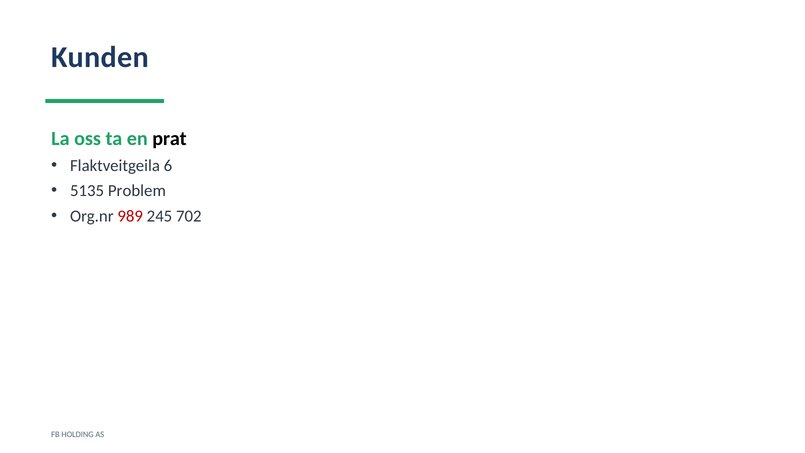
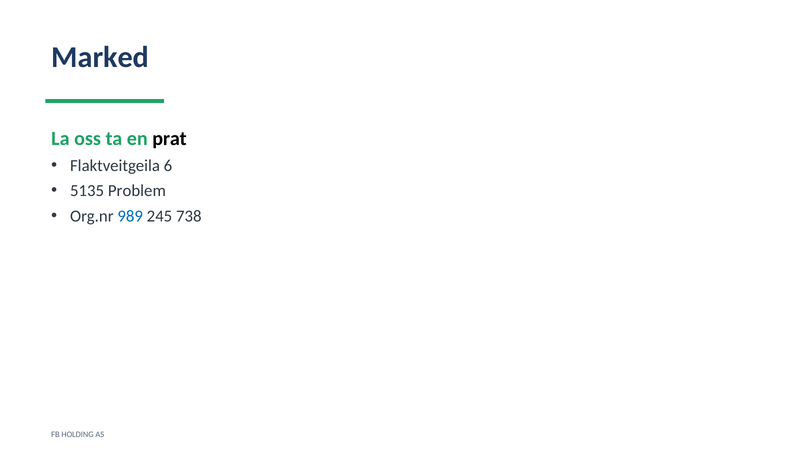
Kunden: Kunden -> Marked (100, 57)
989 colour: red -> blue (130, 216)
702: 702 -> 738 (189, 216)
